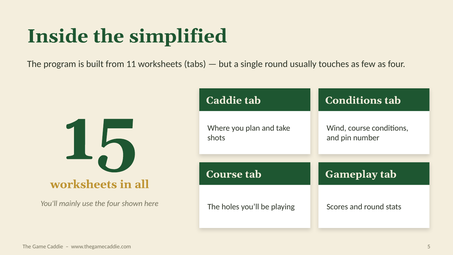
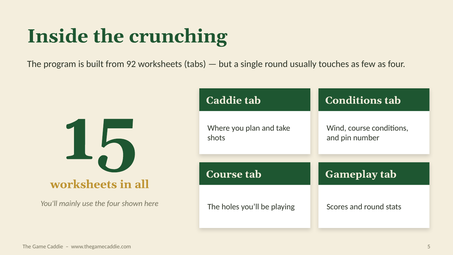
simplified: simplified -> crunching (178, 36)
11: 11 -> 92 (131, 64)
